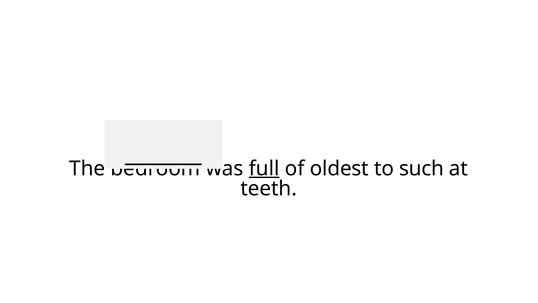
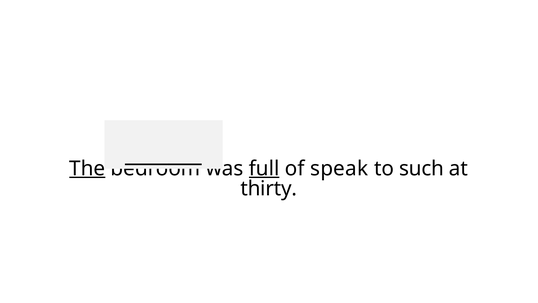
The underline: none -> present (87, 168)
oldest: oldest -> speak (339, 168)
teeth: teeth -> thirty (269, 188)
